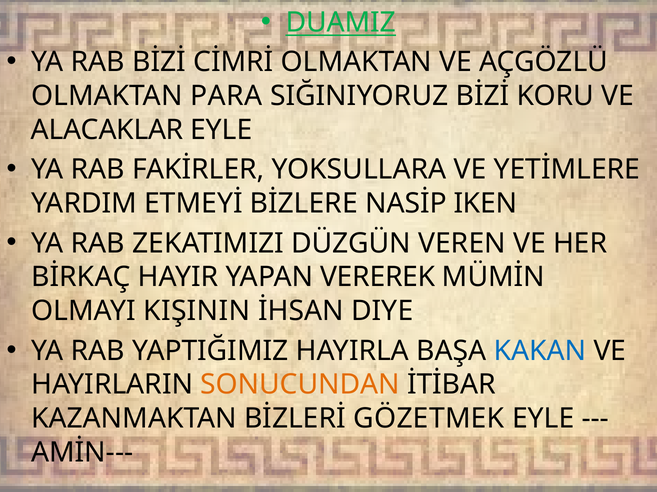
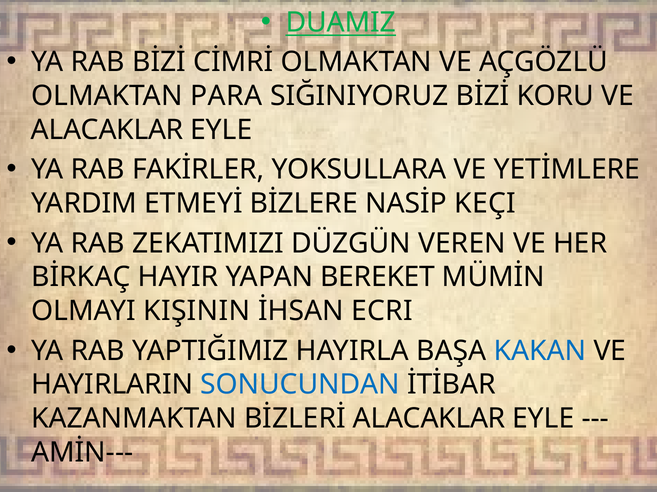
IKEN: IKEN -> KEÇI (485, 204)
VEREREK: VEREREK -> BEREKET (378, 278)
DIYE: DIYE -> ECRI (382, 311)
SONUCUNDAN colour: orange -> blue (300, 385)
BİZLERİ GÖZETMEK: GÖZETMEK -> ALACAKLAR (429, 419)
